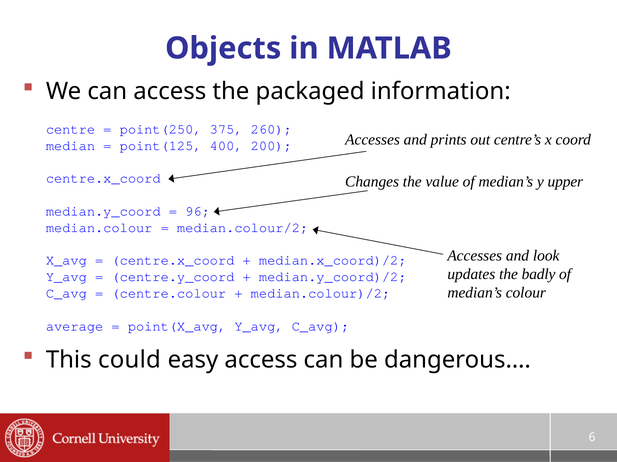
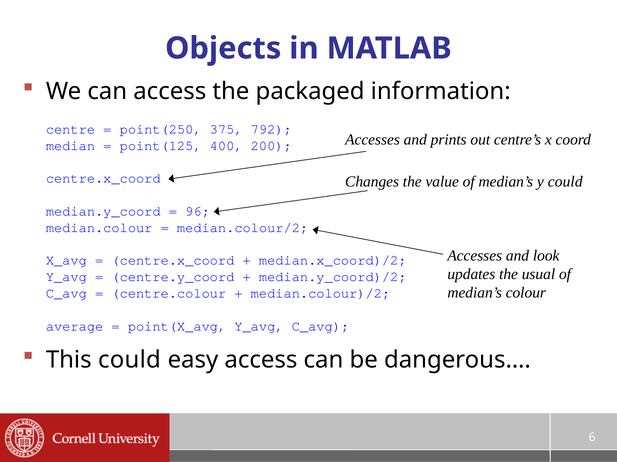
260: 260 -> 792 (271, 129)
y upper: upper -> could (565, 182)
badly: badly -> usual (538, 275)
